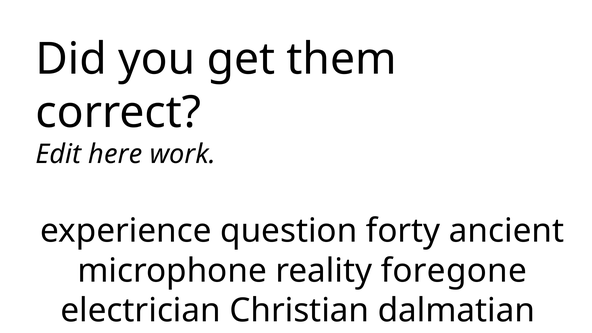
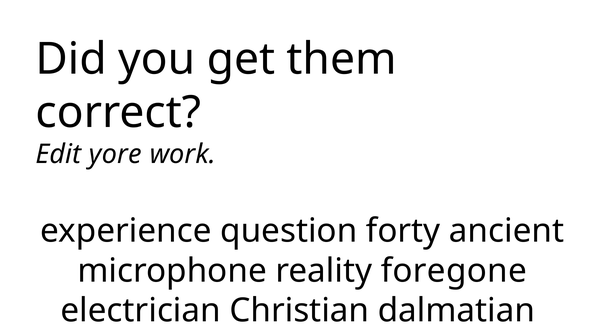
here: here -> yore (115, 154)
